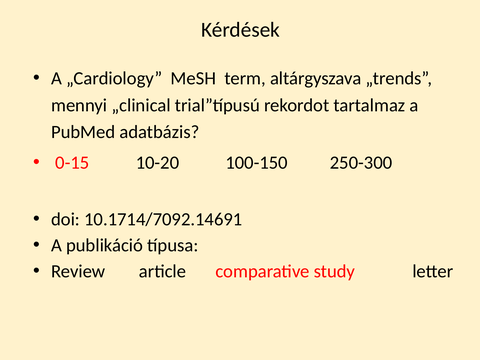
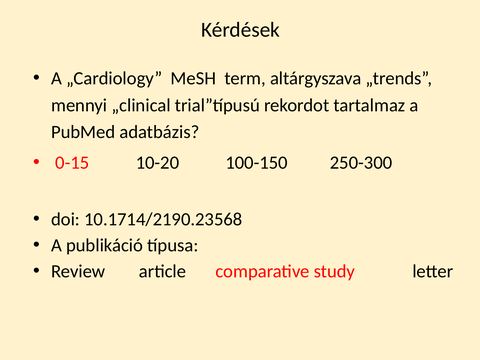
10.1714/7092.14691: 10.1714/7092.14691 -> 10.1714/2190.23568 (163, 219)
